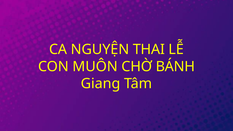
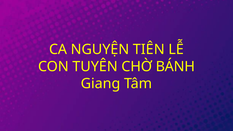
THAI: THAI -> TIÊN (149, 49)
MUÔN: MUÔN -> TUYÊN (95, 67)
